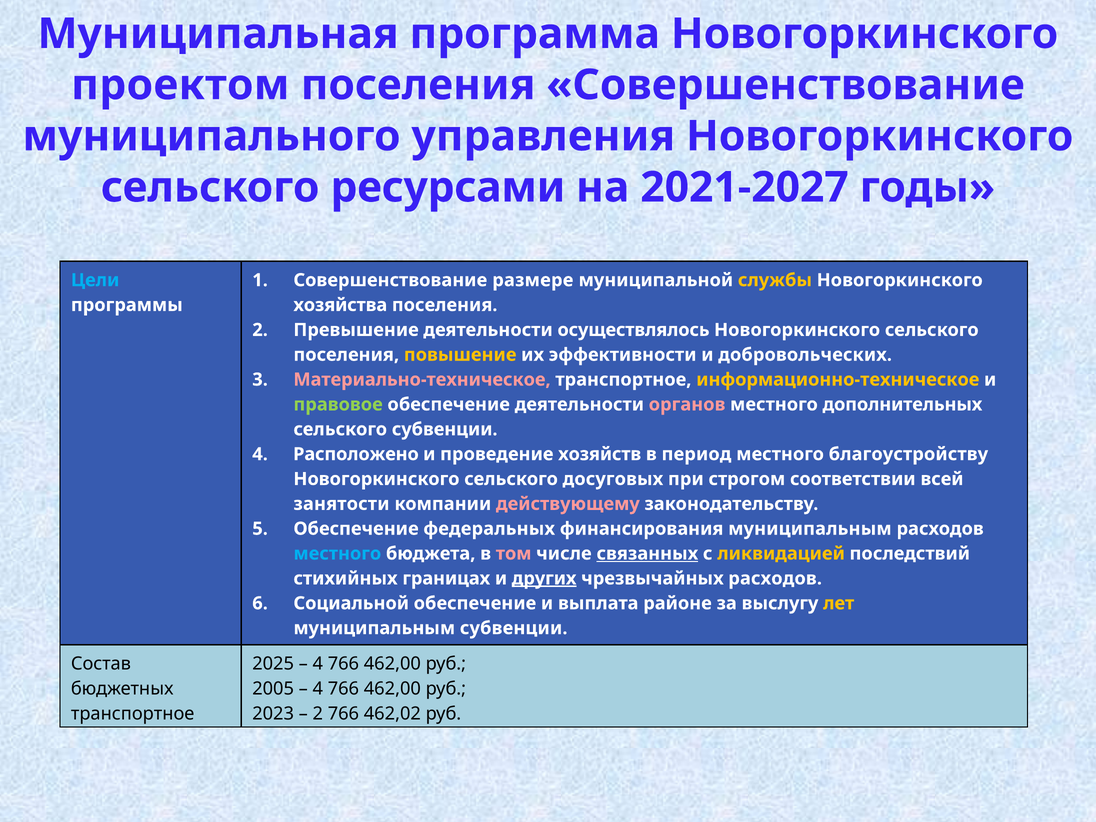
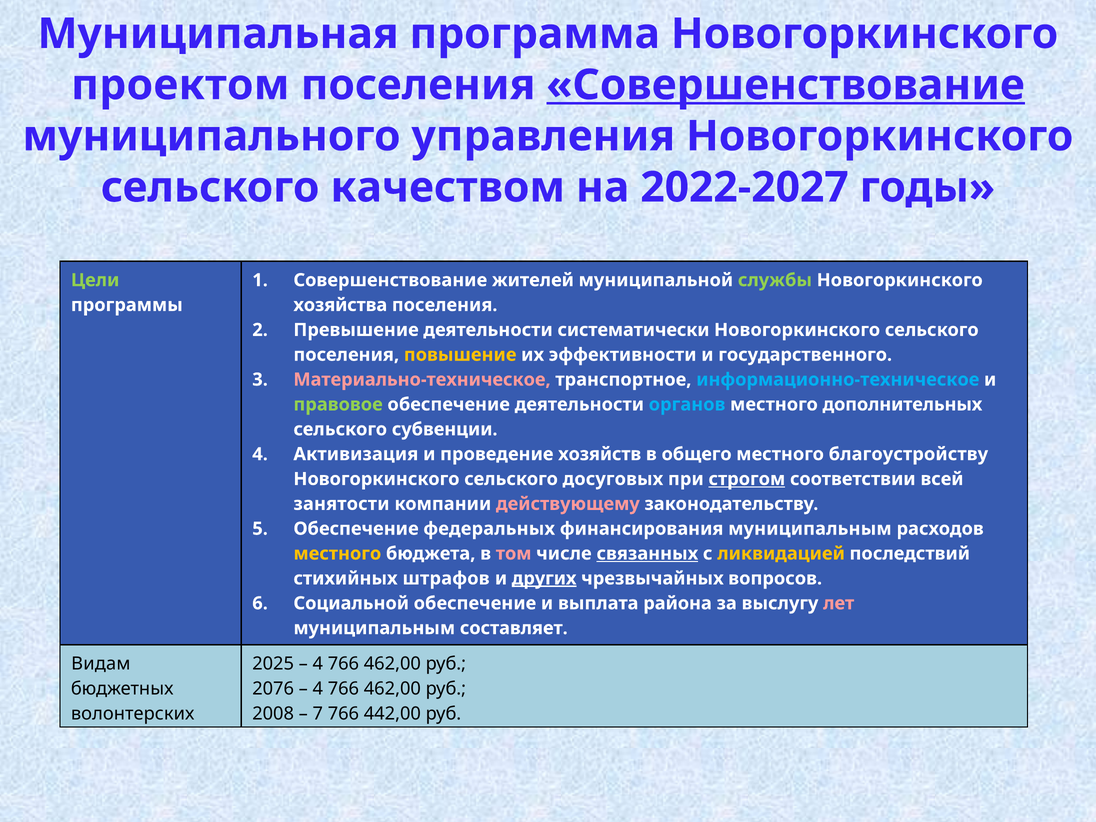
Совершенствование underline: none -> present (786, 85)
ресурсами: ресурсами -> качеством (448, 187)
2021-2027: 2021-2027 -> 2022-2027 (745, 187)
Цели colour: light blue -> light green (95, 280)
размере: размере -> жителей (533, 280)
службы colour: yellow -> light green (775, 280)
осуществлялось: осуществлялось -> систематически (634, 330)
добровольческих: добровольческих -> государственного (805, 355)
информационно-техническое colour: yellow -> light blue (838, 380)
органов colour: pink -> light blue (687, 404)
Расположено: Расположено -> Активизация (356, 454)
период: период -> общего (697, 454)
строгом underline: none -> present (747, 479)
местного colour: light blue -> yellow (337, 554)
границах: границах -> штрафов (446, 578)
чрезвычайных расходов: расходов -> вопросов (775, 578)
районе: районе -> района (678, 603)
лет colour: yellow -> pink (839, 603)
муниципальным субвенции: субвенции -> составляет (514, 628)
Состав: Состав -> Видам (101, 664)
2005: 2005 -> 2076 (273, 689)
транспортное: транспортное -> волонтерских (133, 714)
2023: 2023 -> 2008 (273, 714)
2: 2 -> 7 (318, 714)
462,02: 462,02 -> 442,00 (392, 714)
